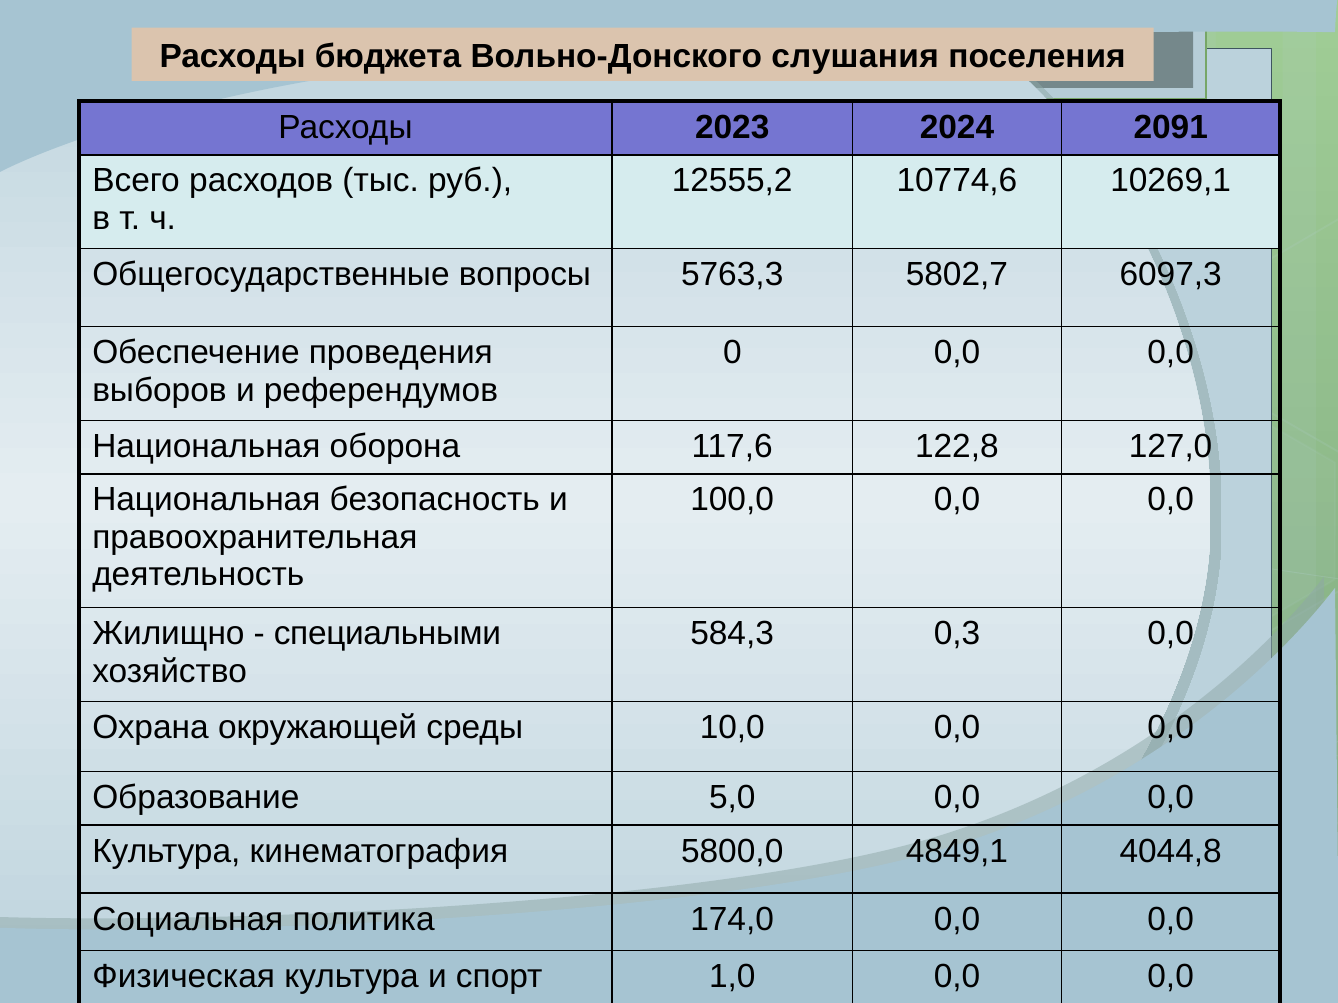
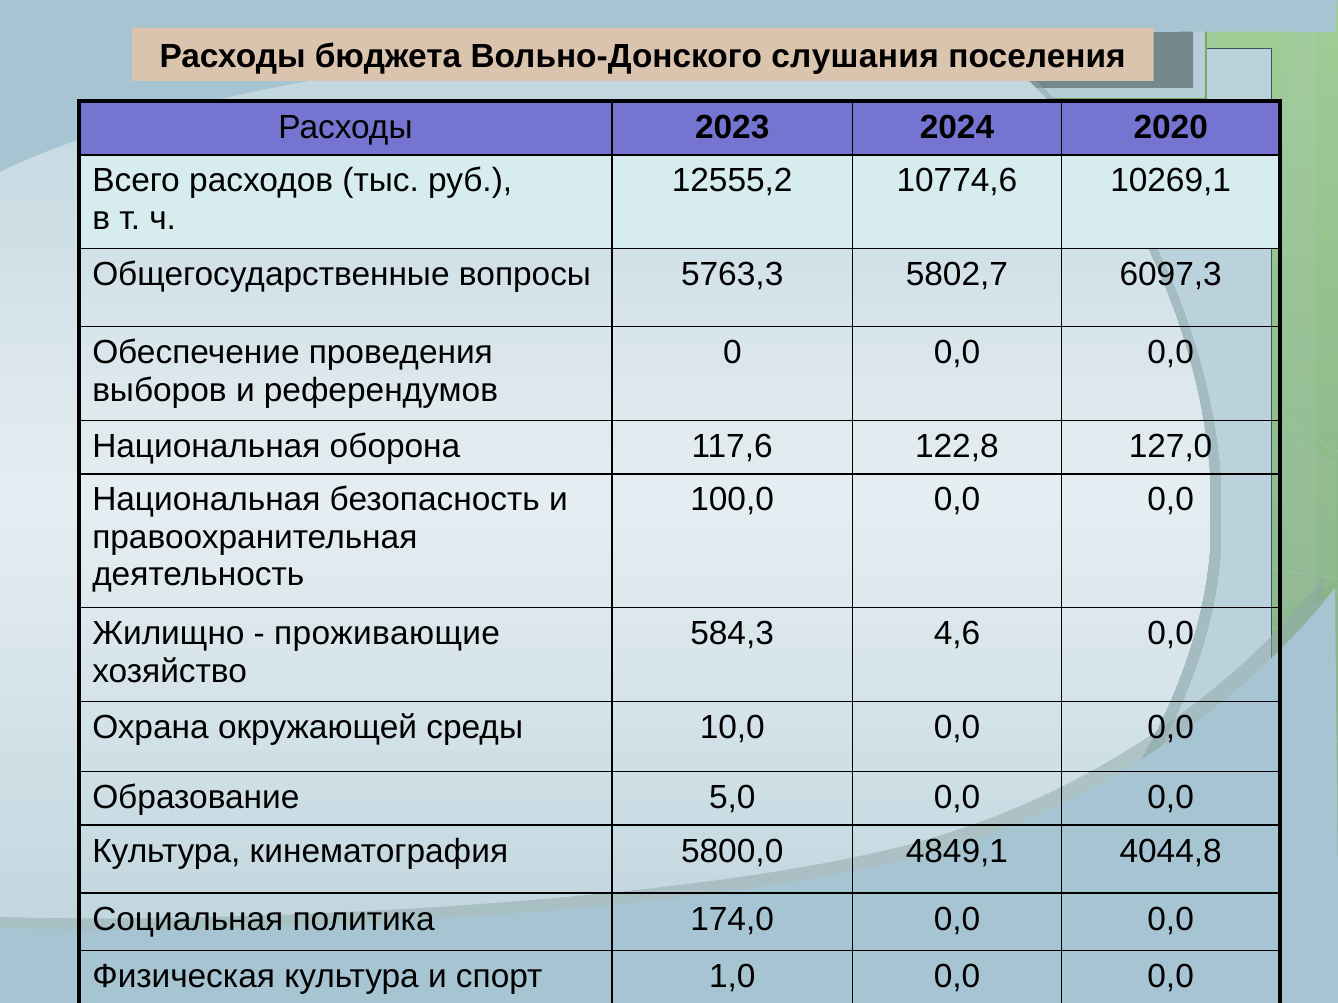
2091: 2091 -> 2020 (1171, 127)
специальными: специальными -> проживающие (387, 634)
0,3: 0,3 -> 4,6 (957, 634)
